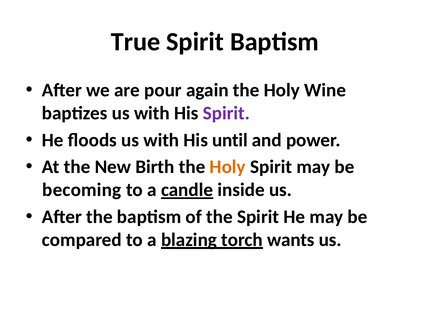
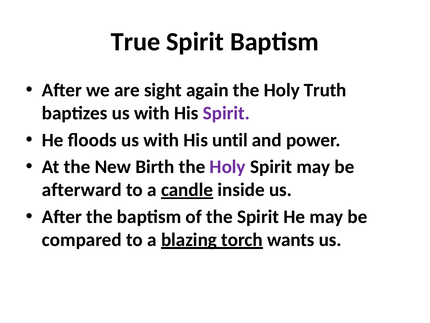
pour: pour -> sight (163, 90)
Wine: Wine -> Truth (325, 90)
Holy colour: orange -> purple (228, 167)
becoming: becoming -> afterward (82, 190)
